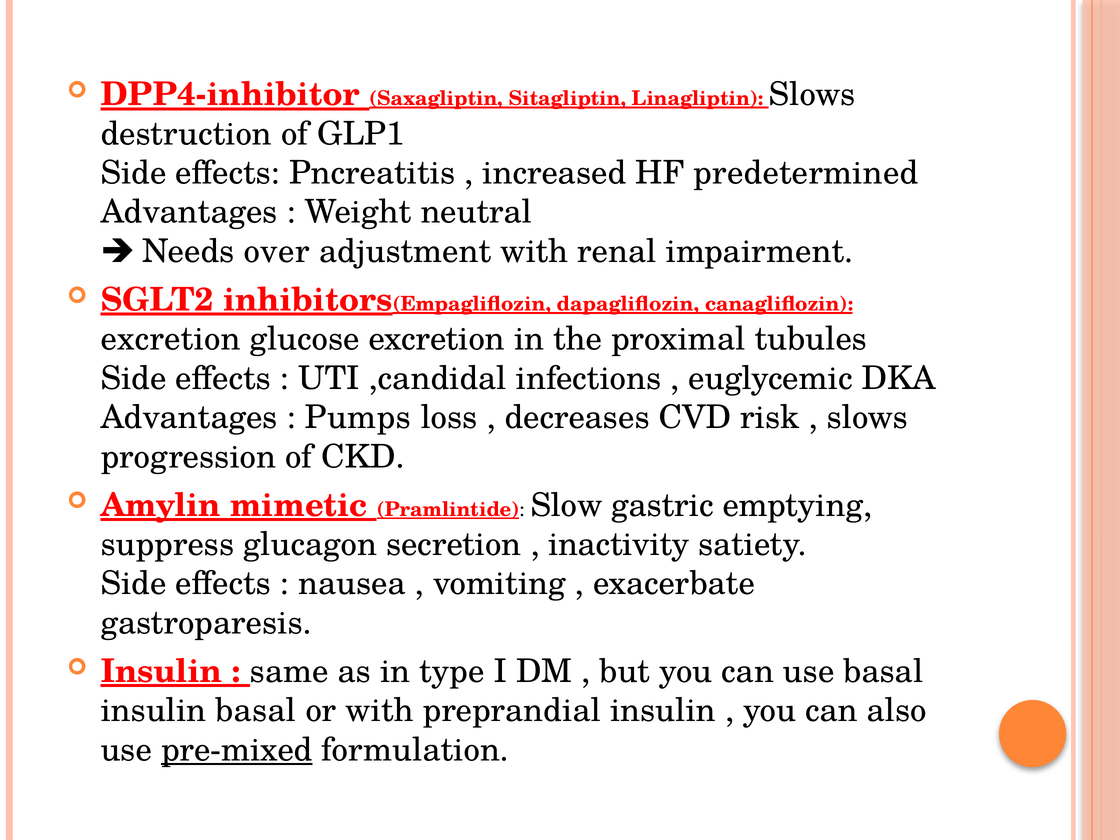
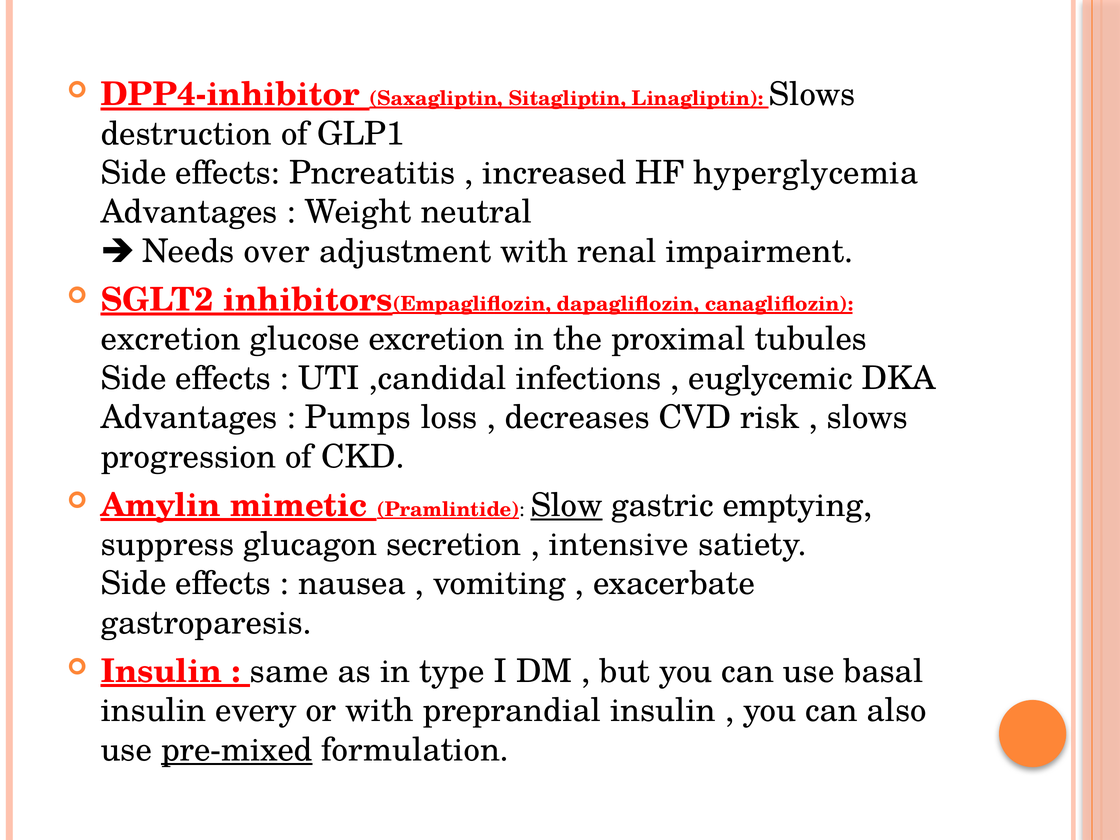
predetermined: predetermined -> hyperglycemia (806, 173)
Slow underline: none -> present (566, 505)
inactivity: inactivity -> intensive (619, 544)
insulin basal: basal -> every (256, 711)
